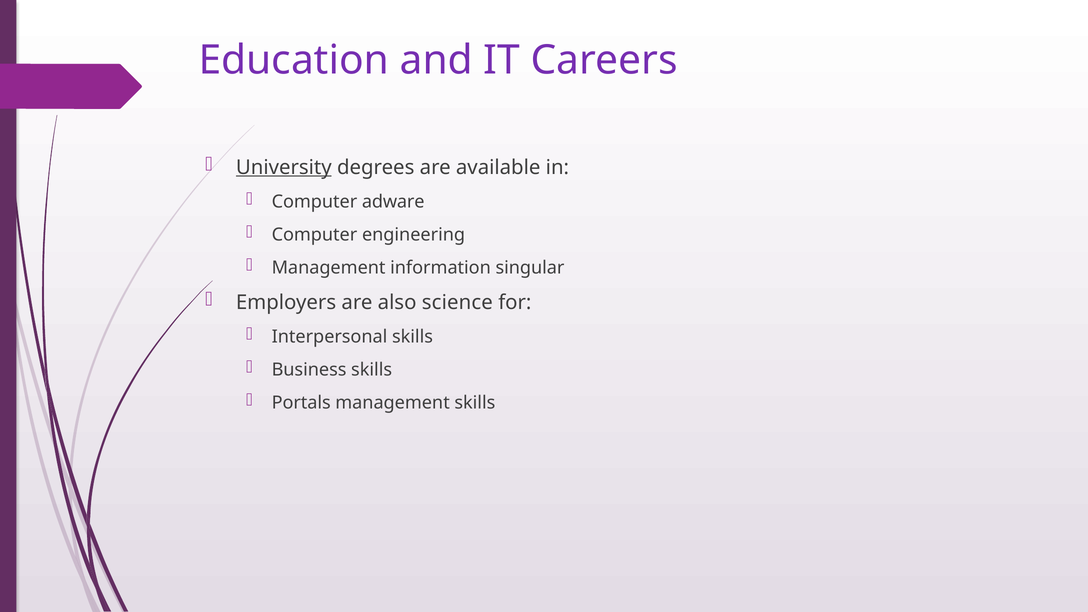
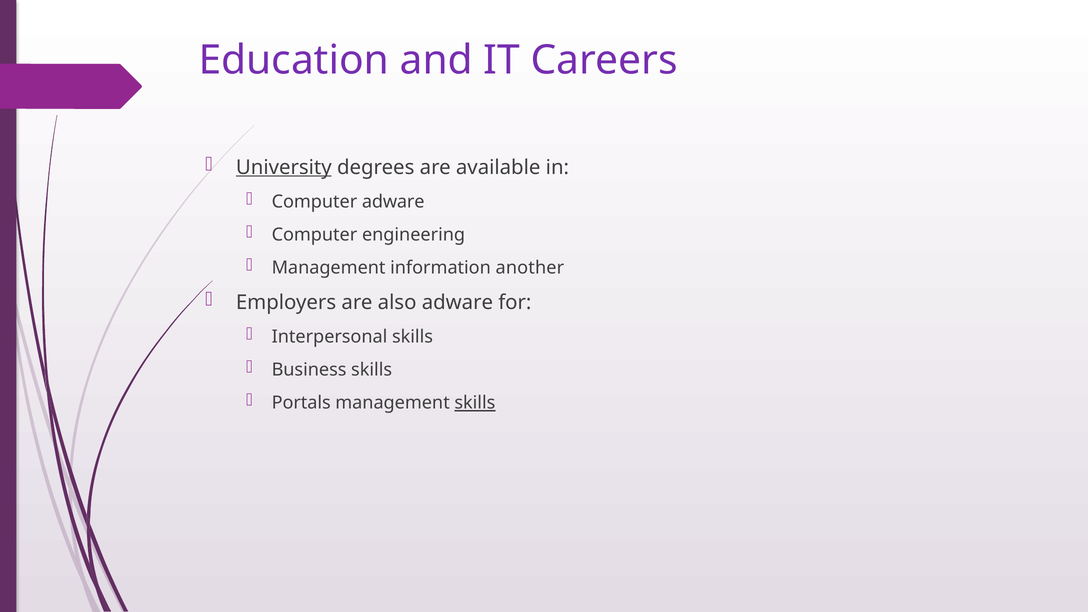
singular: singular -> another (530, 268)
also science: science -> adware (457, 302)
skills underline: none -> present (475, 403)
